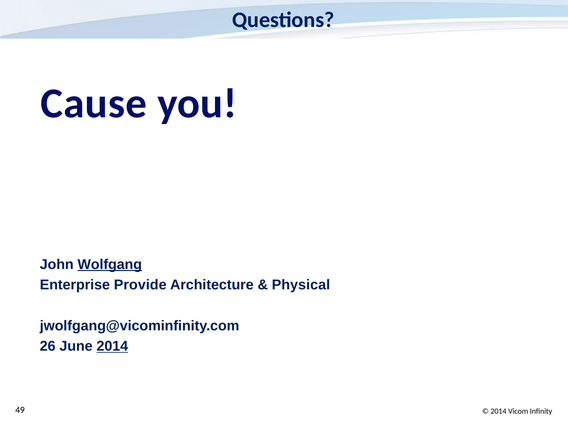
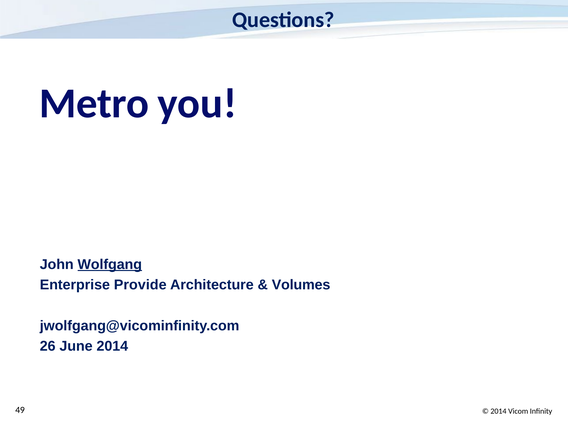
Cause: Cause -> Metro (94, 103)
Physical: Physical -> Volumes (301, 285)
2014 underline: present -> none (112, 346)
